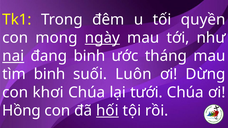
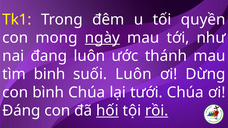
nai underline: present -> none (13, 56)
đang binh: binh -> luôn (89, 56)
tháng: tháng -> thánh (166, 56)
khơi: khơi -> bình (48, 93)
Hồng: Hồng -> Đáng (21, 111)
rồi underline: none -> present (157, 111)
